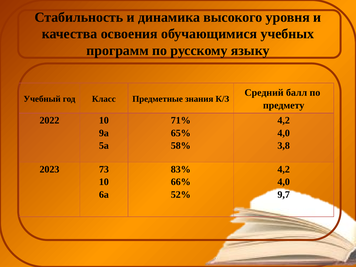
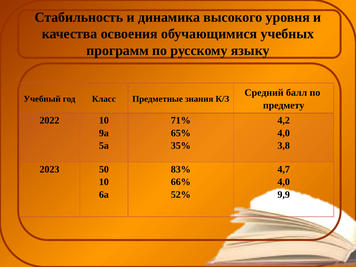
58%: 58% -> 35% (181, 146)
73: 73 -> 50 (104, 169)
4,2: 4,2 -> 4,7 (284, 169)
9,7: 9,7 -> 9,9 (284, 195)
